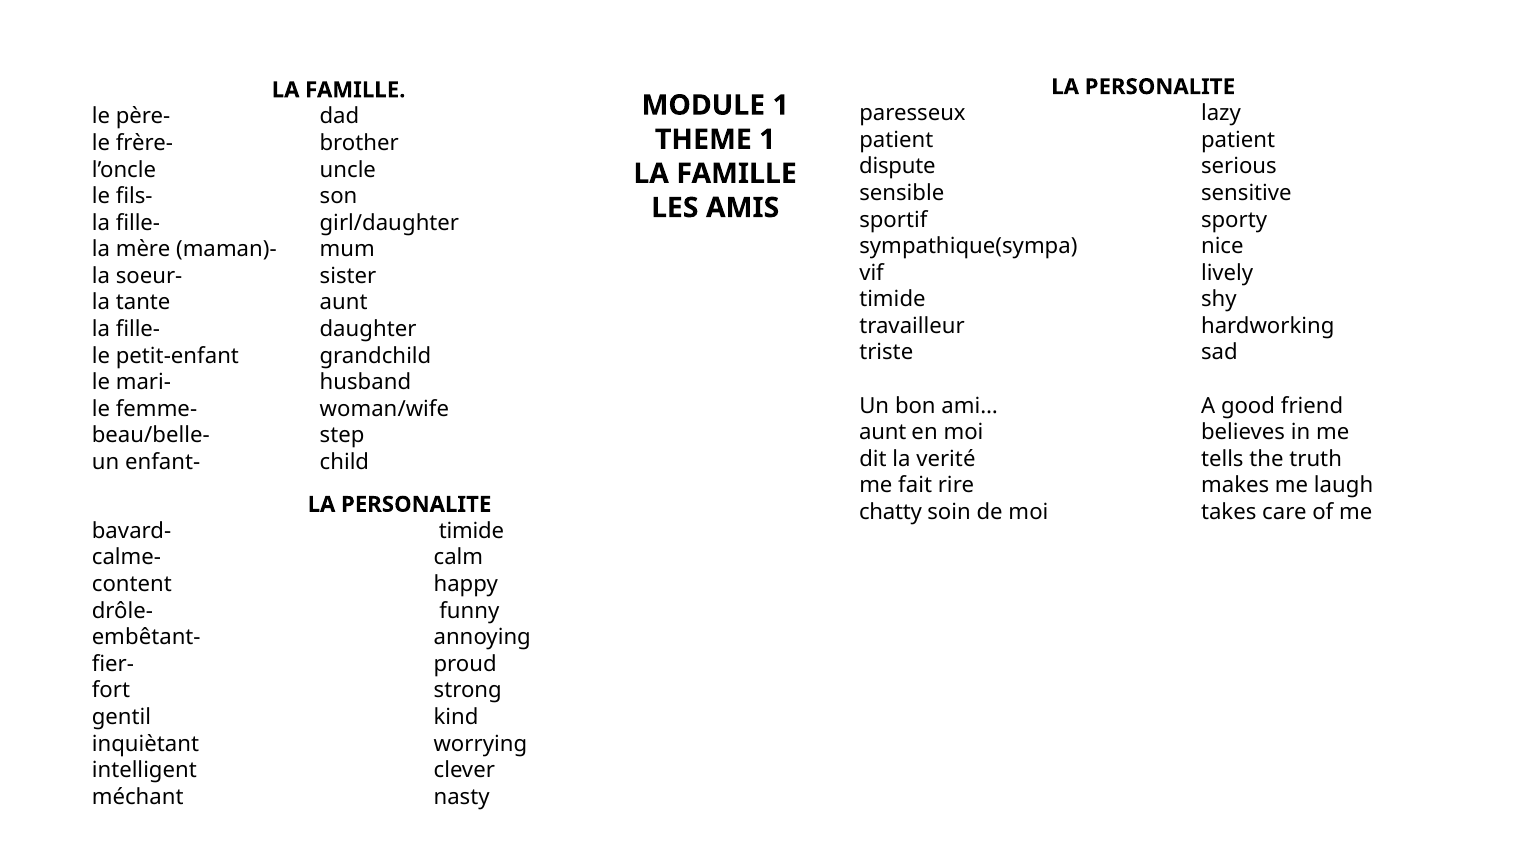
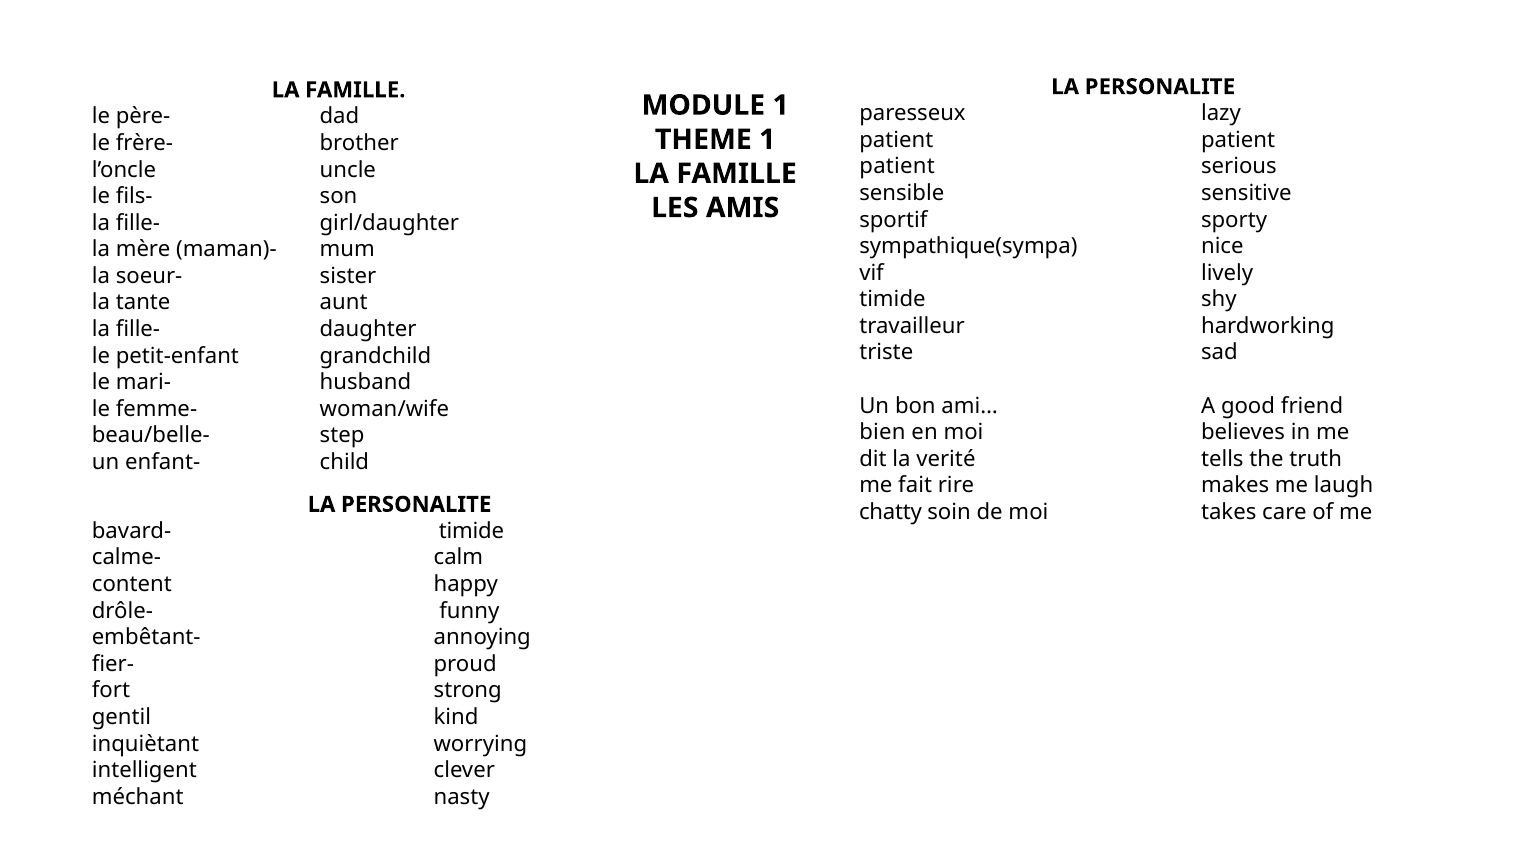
dispute: dispute -> patient (897, 167)
aunt: aunt -> bien (882, 433)
